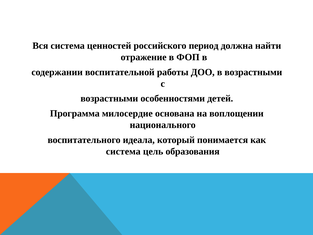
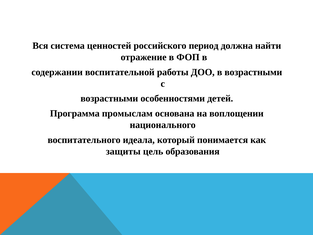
милосердие: милосердие -> промыслам (127, 113)
система: система -> защиты (123, 151)
